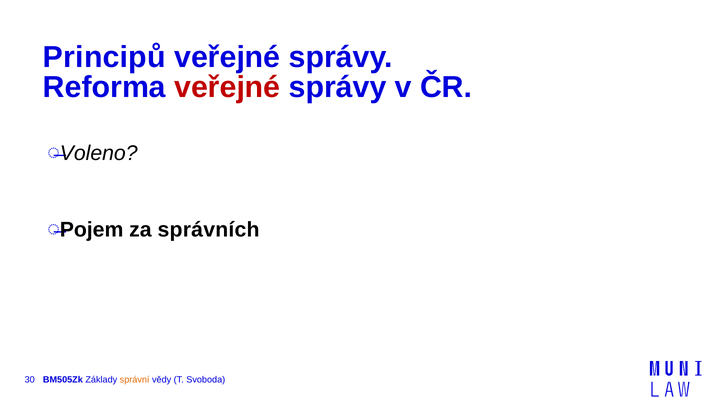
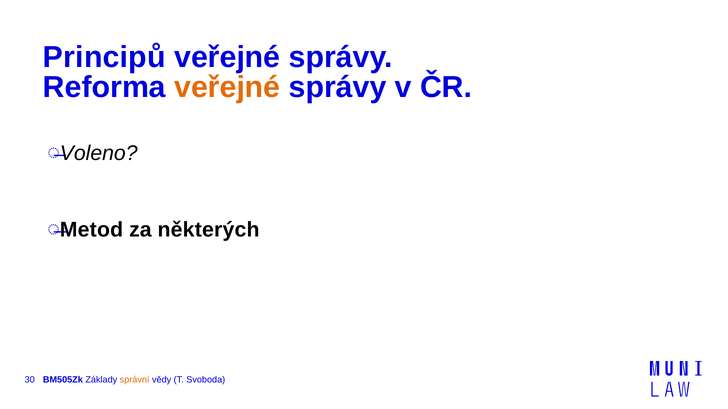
veřejné colour: red -> orange (227, 88)
Pojem: Pojem -> Metod (91, 230)
správních: správních -> některých (209, 230)
